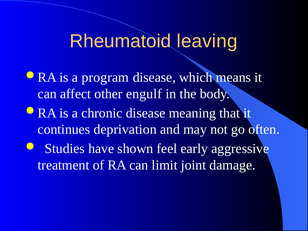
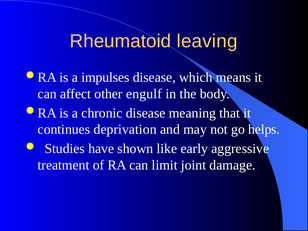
program: program -> impulses (105, 77)
often: often -> helps (264, 129)
feel: feel -> like (167, 149)
